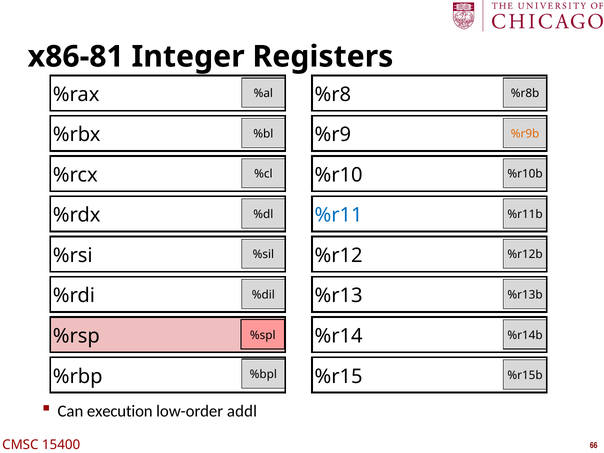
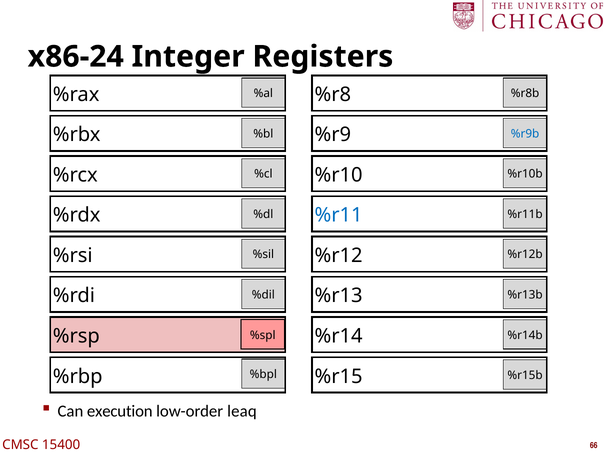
x86-81: x86-81 -> x86-24 (76, 57)
%r9b colour: orange -> blue (525, 134)
addl: addl -> leaq (242, 411)
